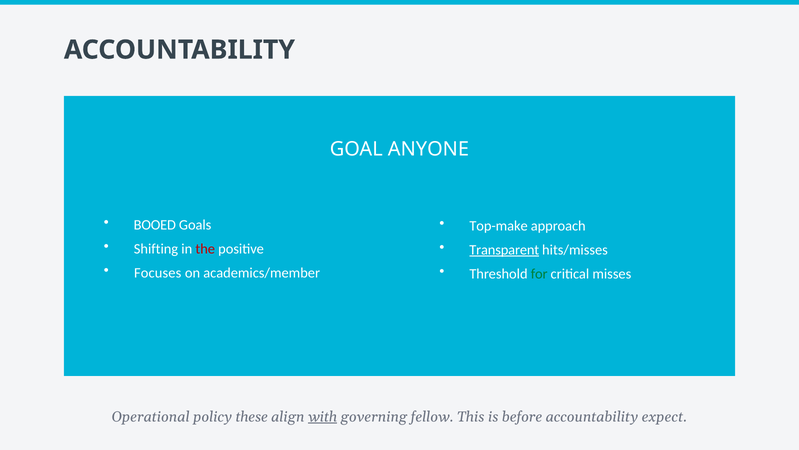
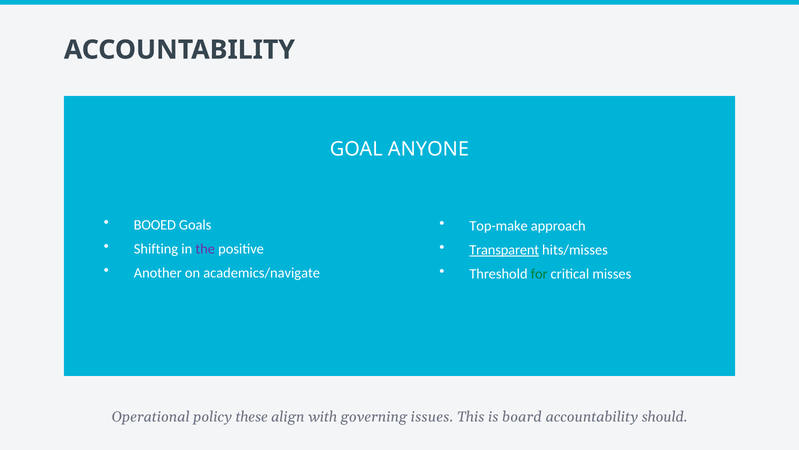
the colour: red -> purple (205, 249)
Focuses: Focuses -> Another (158, 273)
academics/member: academics/member -> academics/navigate (262, 273)
with underline: present -> none (323, 416)
fellow: fellow -> issues (432, 416)
before: before -> board (522, 416)
expect: expect -> should (665, 416)
